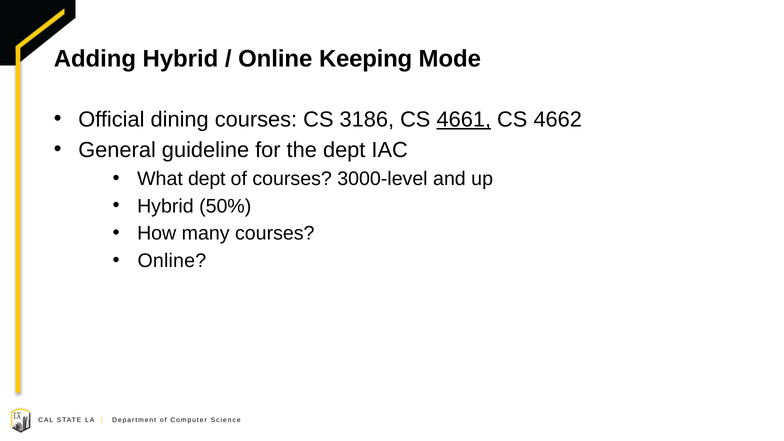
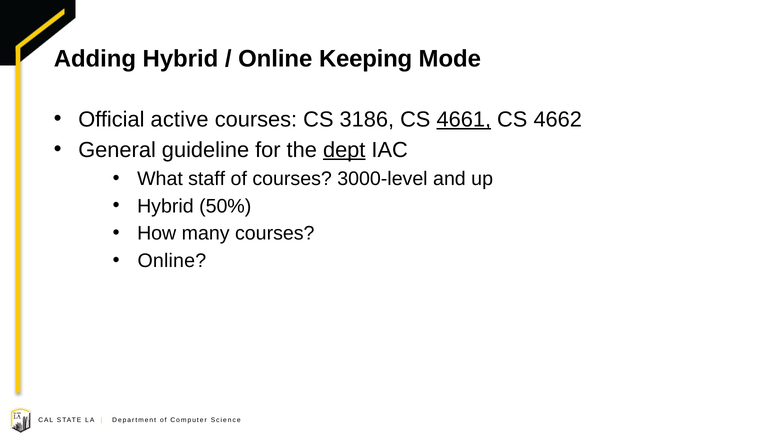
dining: dining -> active (180, 120)
dept underline: none -> present (344, 150)
What dept: dept -> staff (207, 179)
